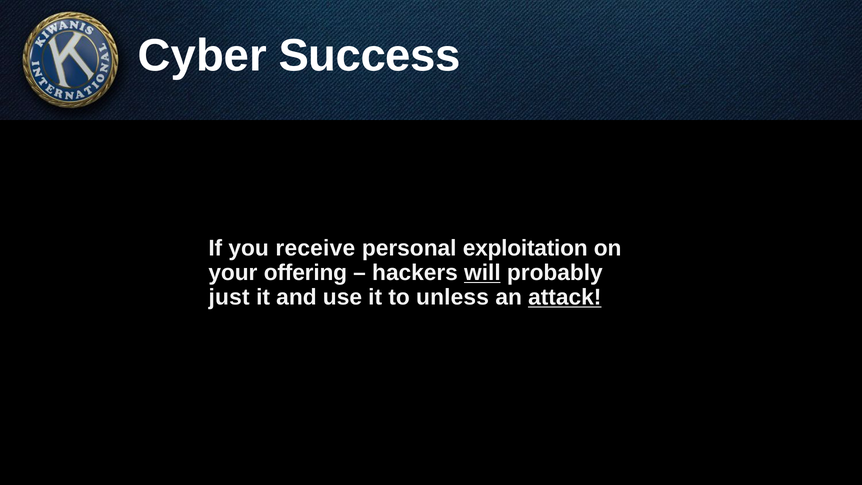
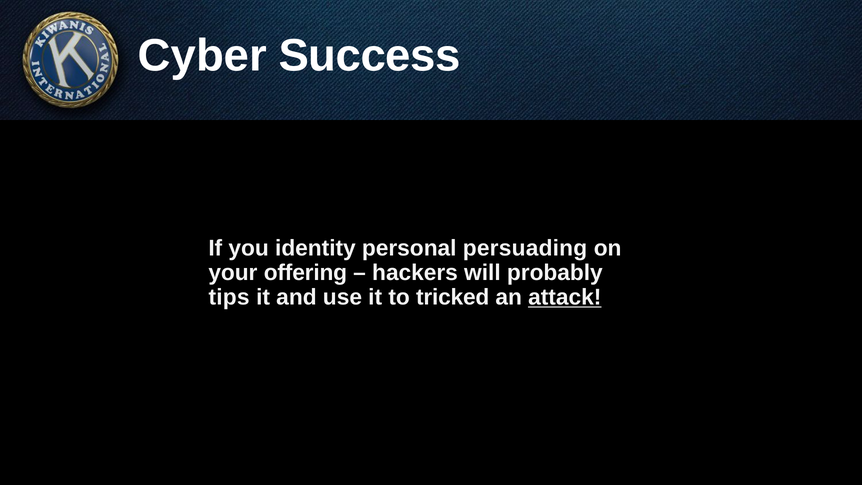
receive: receive -> identity (315, 248)
exploitation: exploitation -> persuading (525, 248)
will underline: present -> none (482, 273)
just: just -> tips (229, 297)
unless: unless -> tricked (453, 297)
